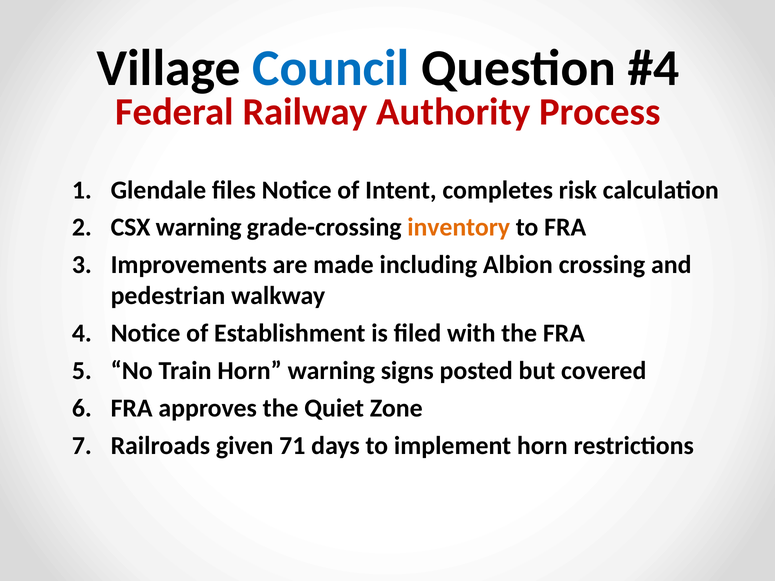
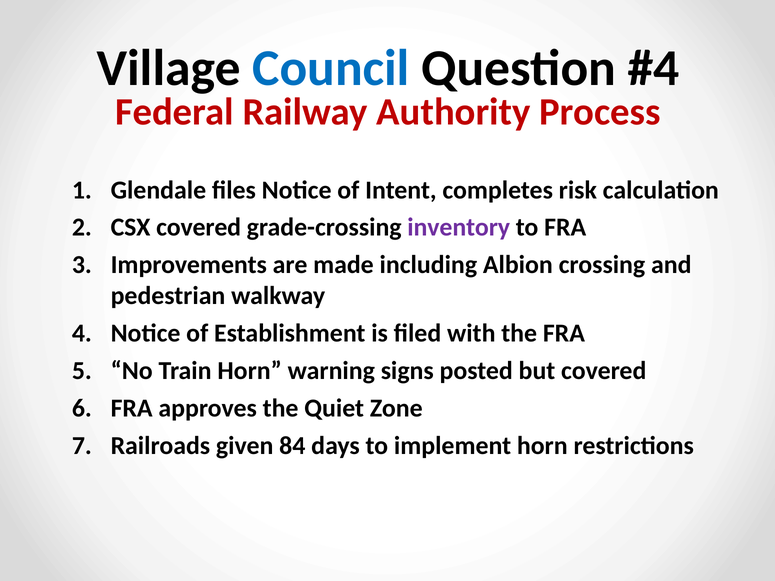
CSX warning: warning -> covered (199, 228)
inventory colour: orange -> purple (459, 228)
71: 71 -> 84 (292, 446)
